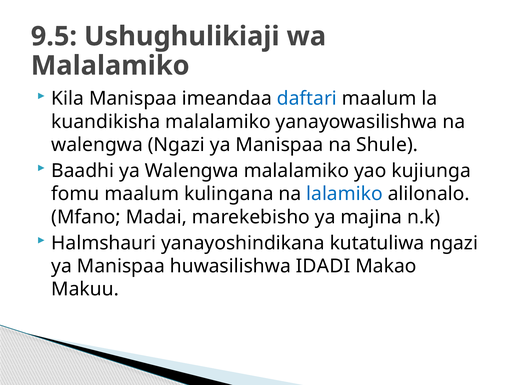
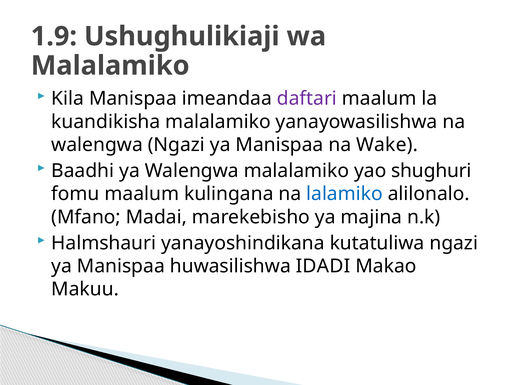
9.5: 9.5 -> 1.9 (54, 36)
daftari colour: blue -> purple (307, 99)
Shule: Shule -> Wake (387, 145)
kujiunga: kujiunga -> shughuri (431, 171)
